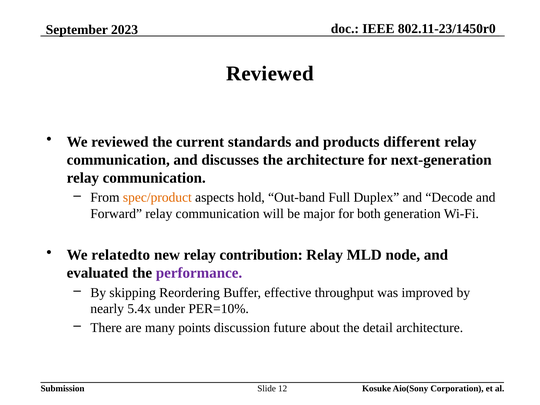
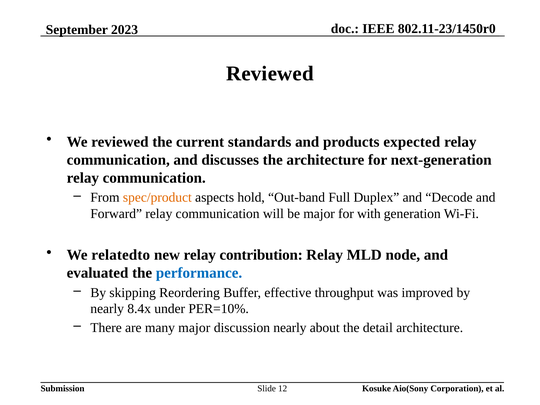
different: different -> expected (412, 142)
both: both -> with (369, 214)
performance colour: purple -> blue (199, 273)
5.4x: 5.4x -> 8.4x (139, 309)
many points: points -> major (194, 328)
discussion future: future -> nearly (290, 328)
